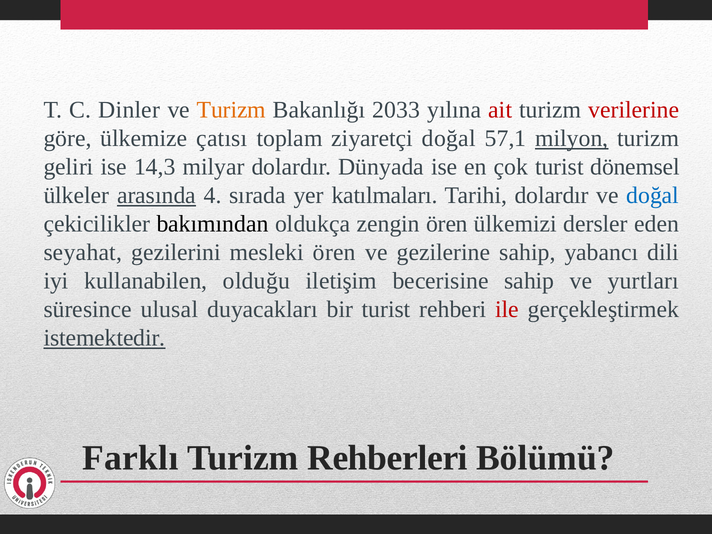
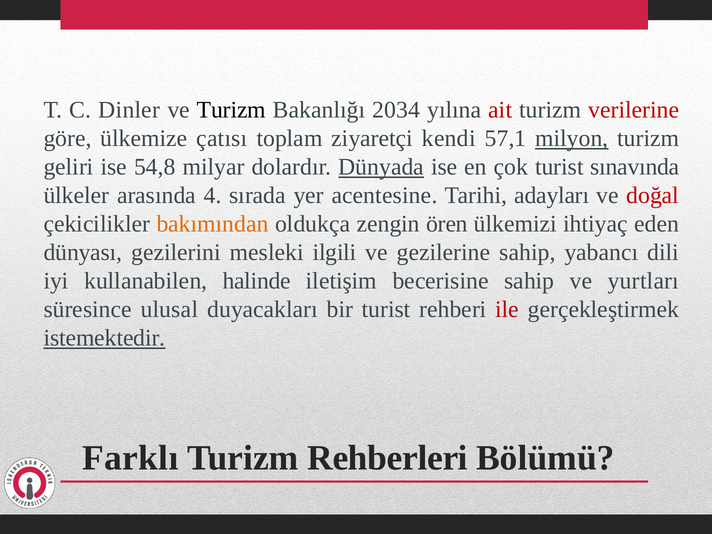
Turizm colour: orange -> black (231, 110)
2033: 2033 -> 2034 (396, 110)
ziyaretçi doğal: doğal -> kendi (449, 139)
14,3: 14,3 -> 54,8 (155, 167)
Dünyada underline: none -> present (381, 167)
dönemsel: dönemsel -> sınavında (635, 167)
arasında underline: present -> none (157, 196)
katılmaları: katılmaları -> acentesine (384, 196)
Tarihi dolardır: dolardır -> adayları (552, 196)
doğal colour: blue -> red (653, 196)
bakımından colour: black -> orange (213, 224)
dersler: dersler -> ihtiyaç (596, 224)
seyahat: seyahat -> dünyası (83, 252)
mesleki ören: ören -> ilgili (335, 252)
olduğu: olduğu -> halinde (257, 281)
